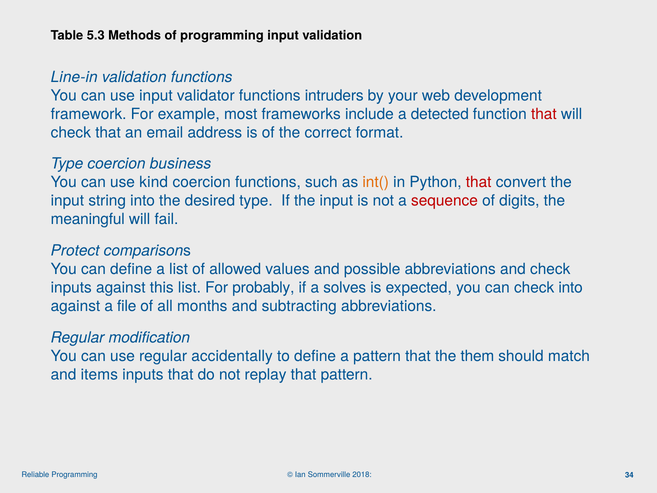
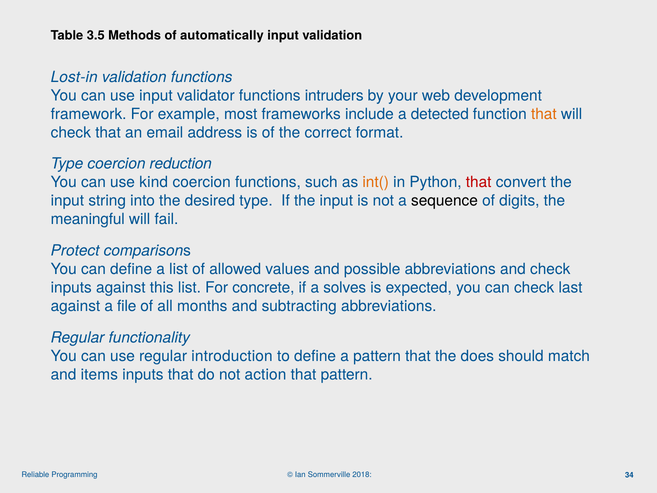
5.3: 5.3 -> 3.5 (96, 35)
of programming: programming -> automatically (222, 35)
Line-in: Line-in -> Lost-in (74, 77)
that colour: red -> orange (544, 114)
business: business -> reduction (181, 164)
sequence colour: red -> black (444, 201)
probably: probably -> concrete (263, 288)
check into: into -> last (571, 288)
modification: modification -> functionality (149, 337)
accidentally: accidentally -> introduction (232, 356)
them: them -> does (477, 356)
replay: replay -> action (265, 374)
